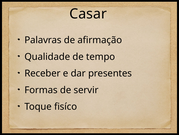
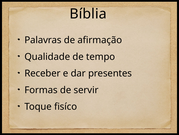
Casar: Casar -> Bíblia (88, 14)
